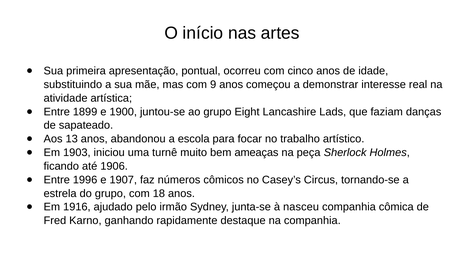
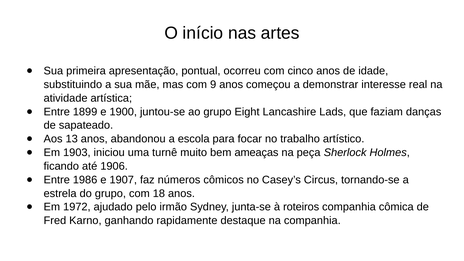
1996: 1996 -> 1986 (85, 180)
1916: 1916 -> 1972 (77, 207)
nasceu: nasceu -> roteiros (301, 207)
